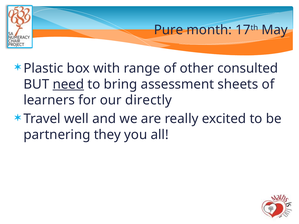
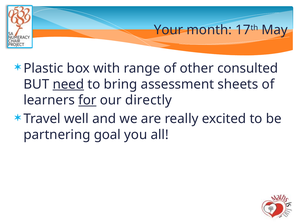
Pure: Pure -> Your (169, 30)
for underline: none -> present (87, 100)
they: they -> goal (107, 135)
